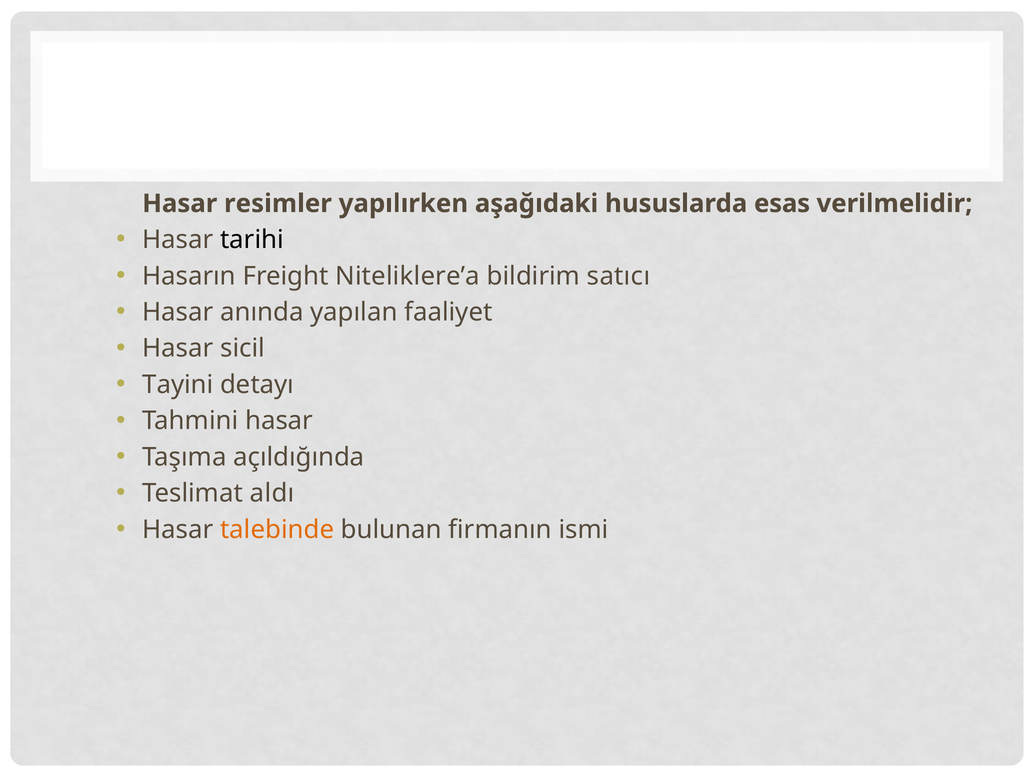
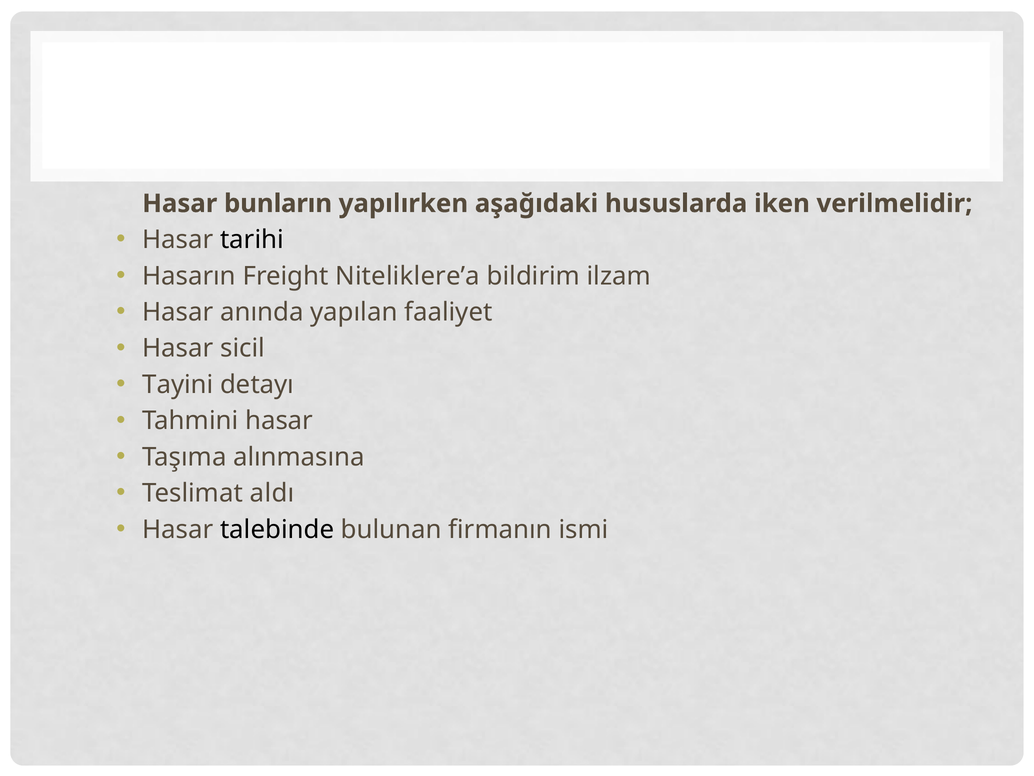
resimler: resimler -> bunların (278, 203)
esas: esas -> iken (782, 203)
satıcı: satıcı -> ilzam (619, 276)
açıldığında: açıldığında -> alınmasına (299, 457)
talebinde colour: orange -> black (277, 529)
